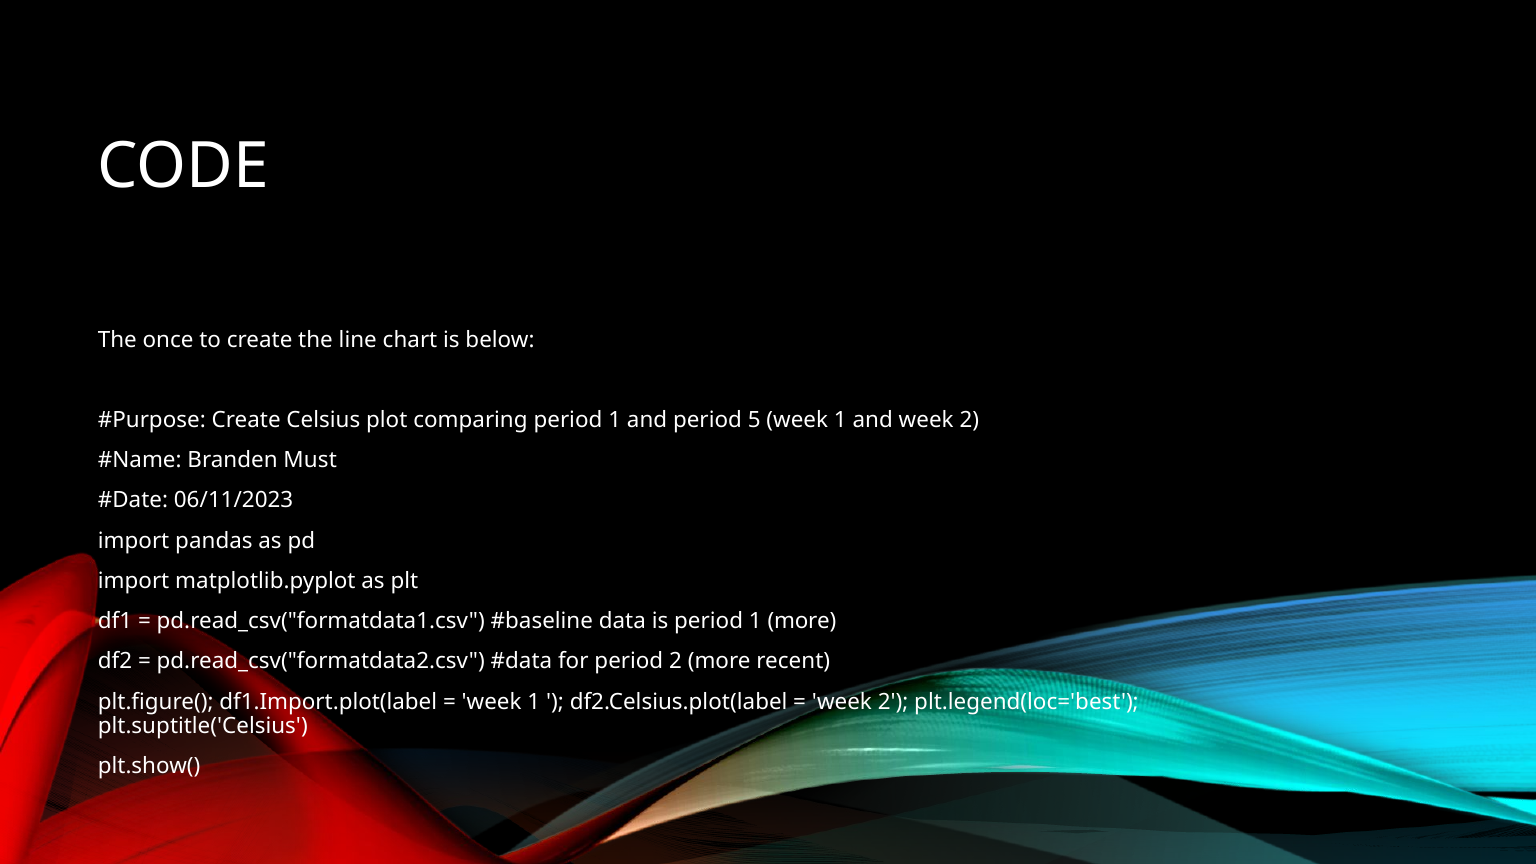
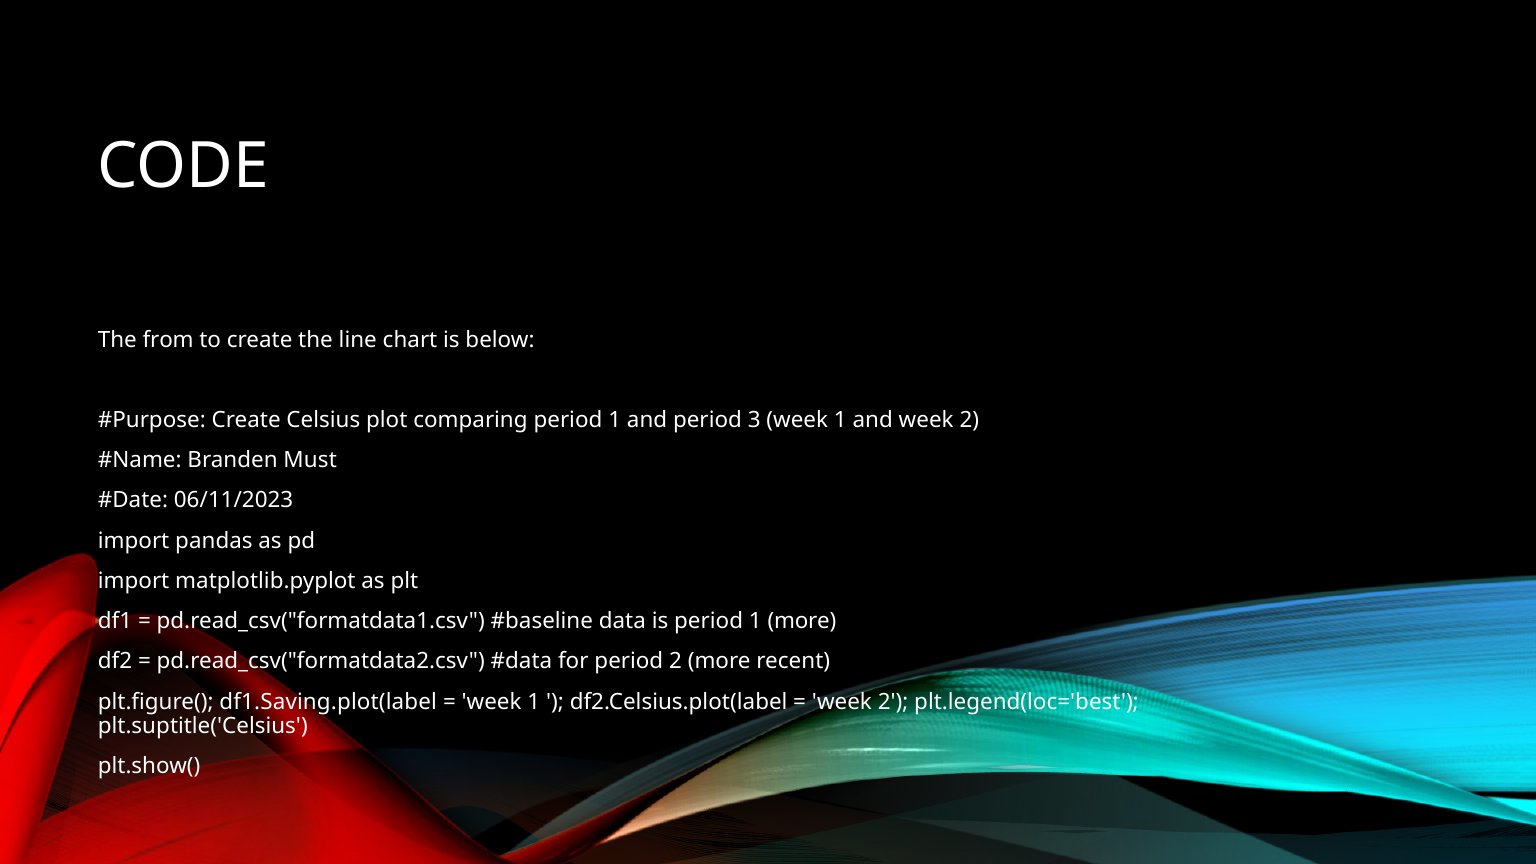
once: once -> from (168, 340)
5: 5 -> 3 (754, 420)
df1.Import.plot(label: df1.Import.plot(label -> df1.Saving.plot(label (328, 702)
